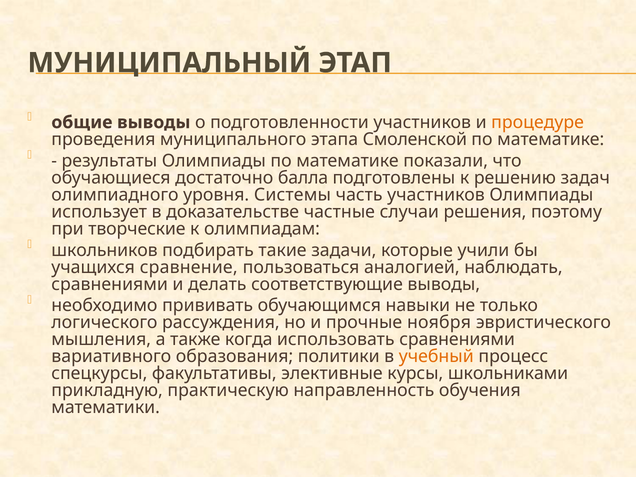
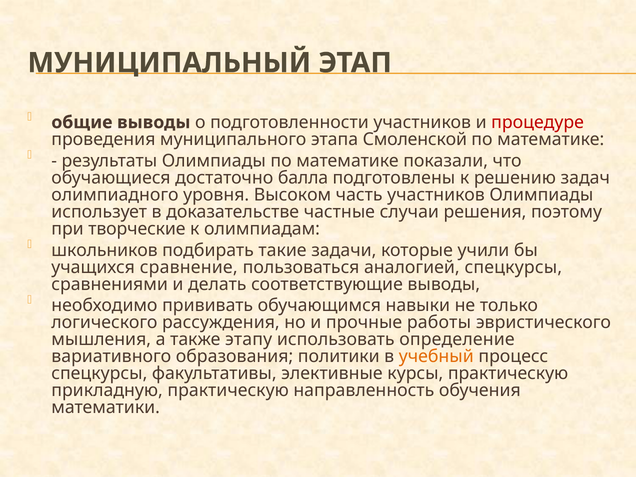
процедуре colour: orange -> red (538, 122)
Системы: Системы -> Высоком (293, 195)
аналогией наблюдать: наблюдать -> спецкурсы (513, 267)
ноября: ноября -> работы (439, 323)
когда: когда -> этапу (249, 340)
использовать сравнениями: сравнениями -> определение (457, 340)
курсы школьниками: школьниками -> практическую (508, 374)
